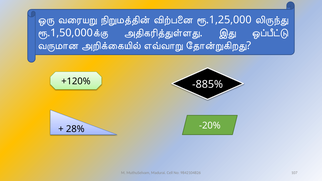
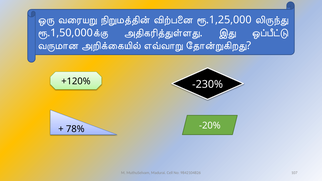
-885%: -885% -> -230% (208, 84)
28%: 28% -> 78% (75, 129)
